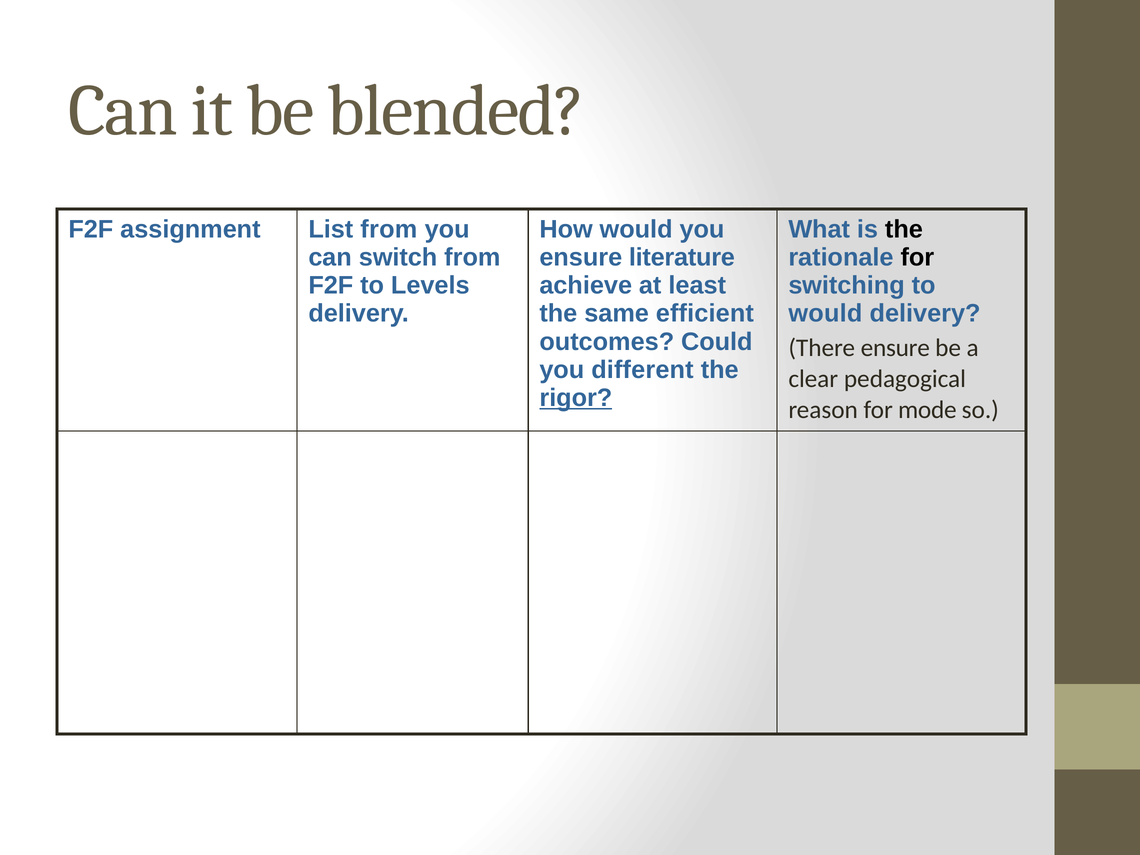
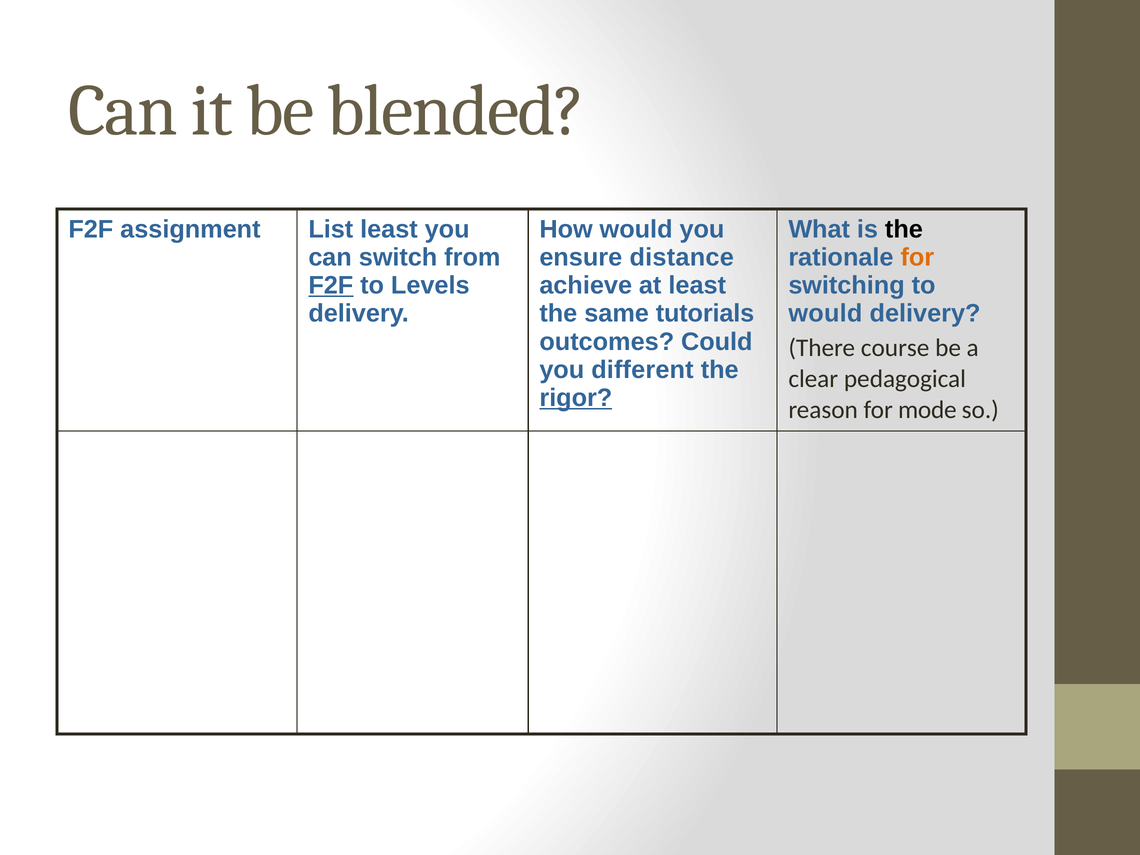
List from: from -> least (389, 229)
literature: literature -> distance (682, 257)
for colour: black -> orange (917, 257)
F2F underline: none -> present (331, 285)
efficient: efficient -> tutorials (705, 314)
There ensure: ensure -> course (895, 348)
